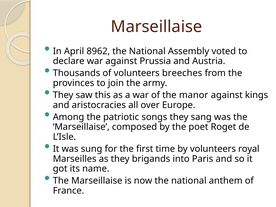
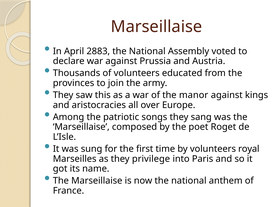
8962: 8962 -> 2883 (98, 51)
breeches: breeches -> educated (182, 73)
brigands: brigands -> privilege (151, 159)
